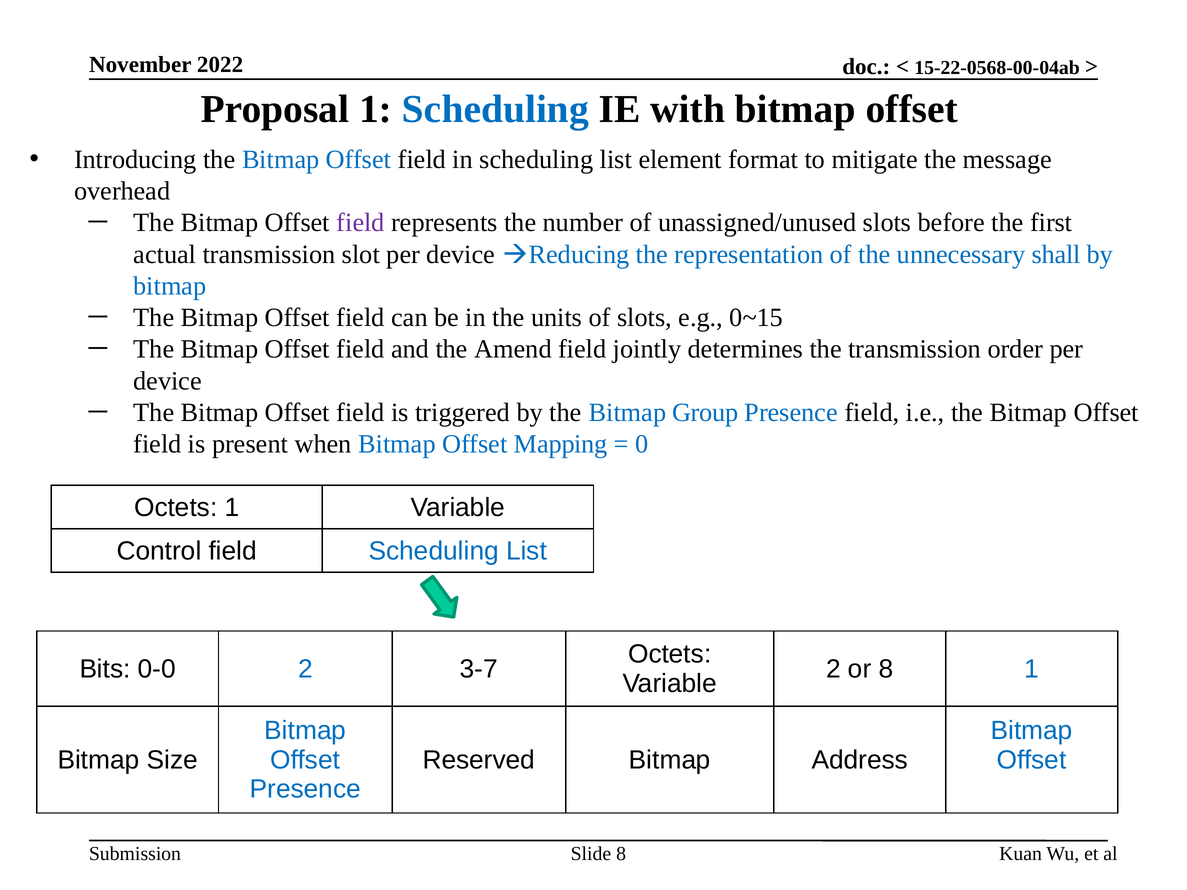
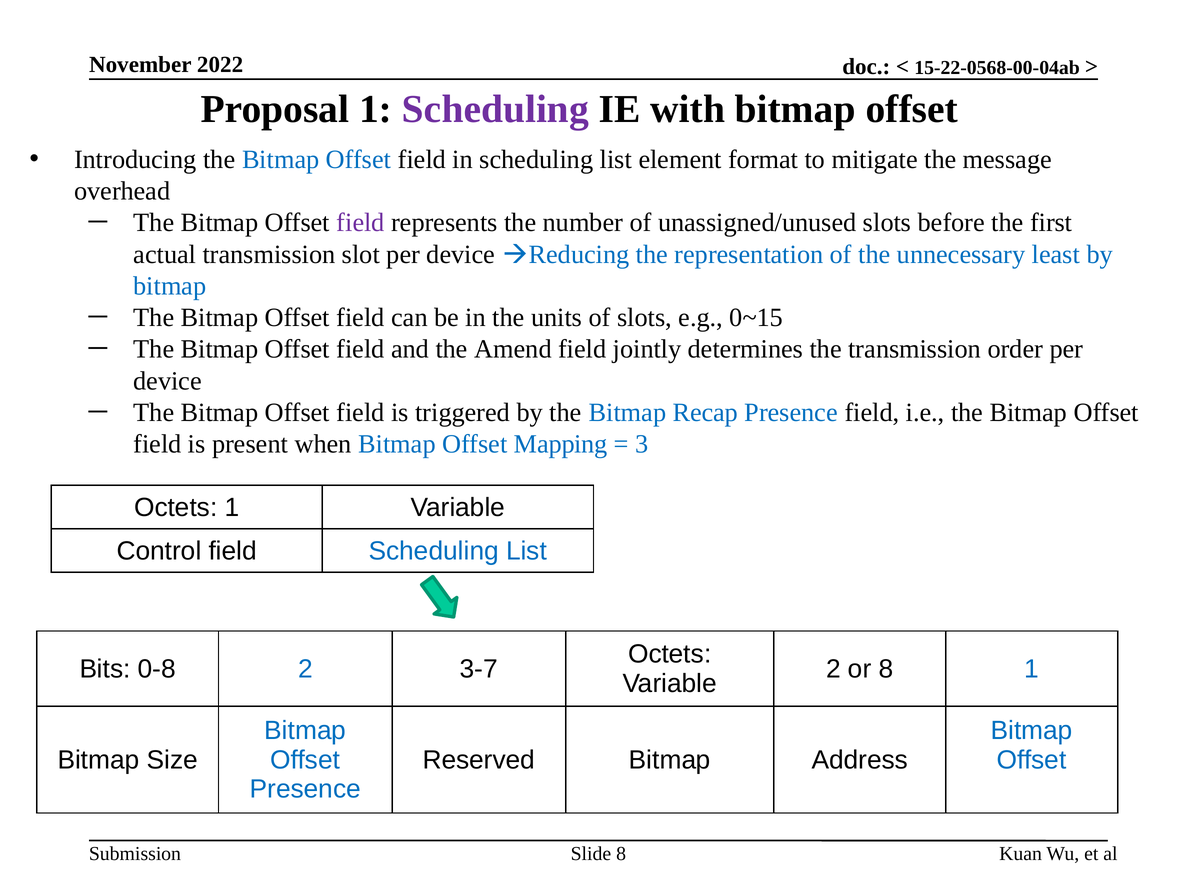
Scheduling colour: blue -> purple (495, 109)
shall: shall -> least (1056, 254)
Group: Group -> Recap (705, 413)
0: 0 -> 3 (642, 444)
0-0: 0-0 -> 0-8 (157, 669)
